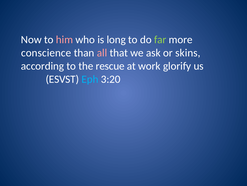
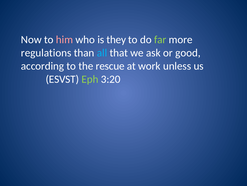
long: long -> they (116, 39)
conscience: conscience -> regulations (46, 53)
all colour: pink -> light blue (102, 53)
skins: skins -> good (188, 53)
glorify: glorify -> unless (177, 66)
Eph colour: light blue -> light green (90, 79)
